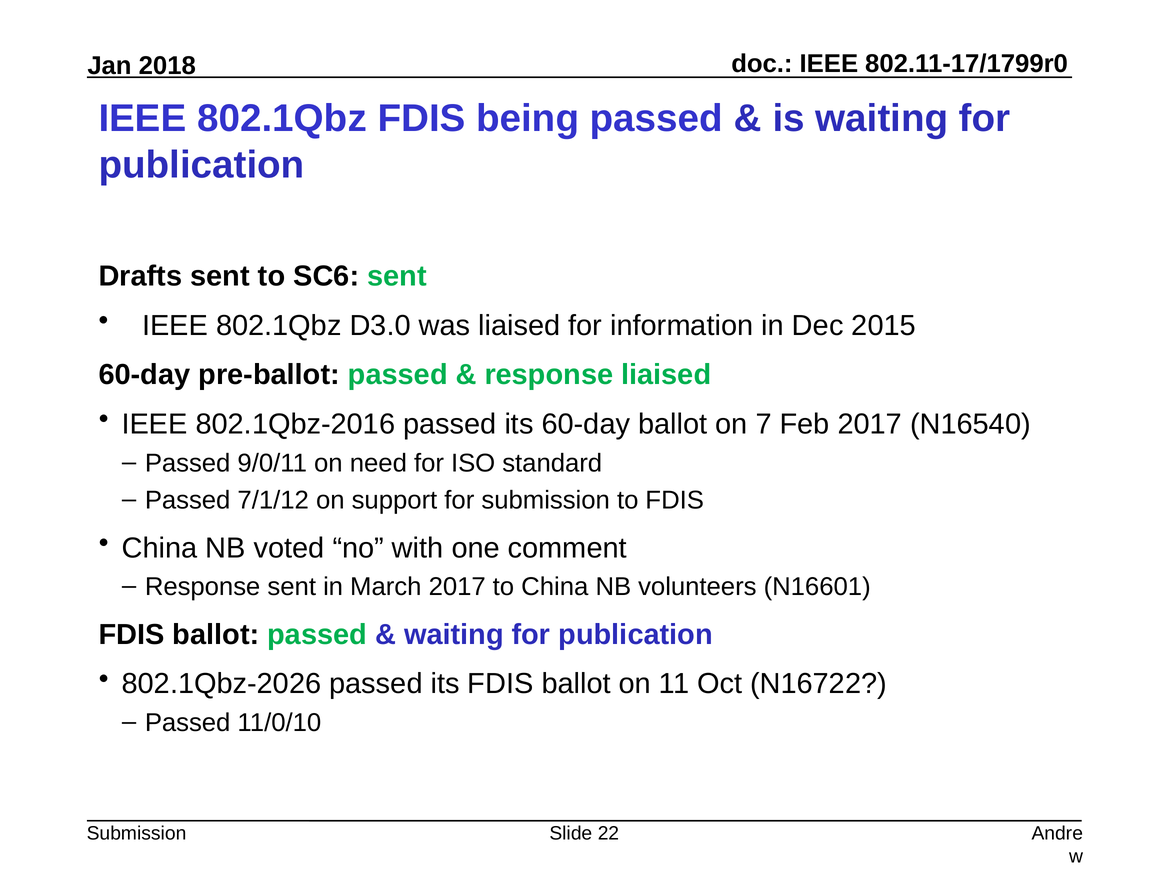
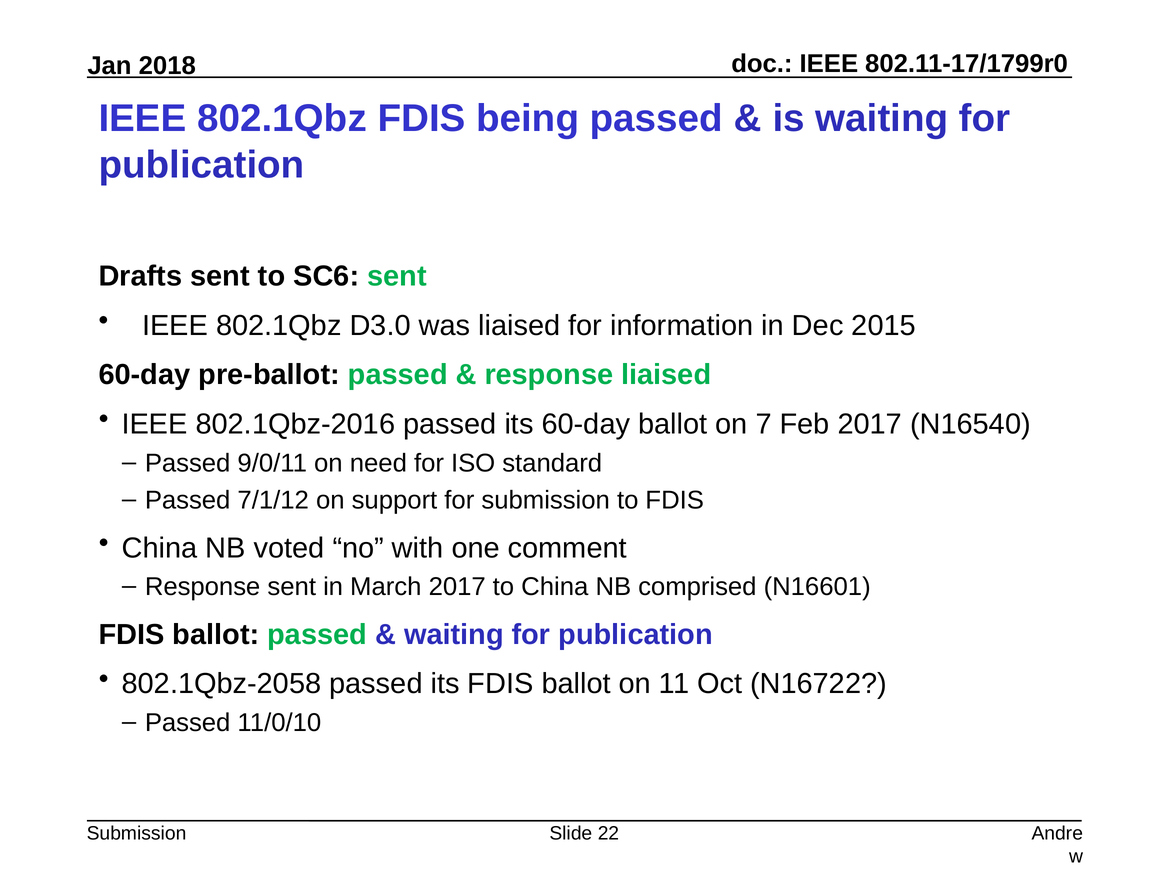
volunteers: volunteers -> comprised (697, 587)
802.1Qbz-2026: 802.1Qbz-2026 -> 802.1Qbz-2058 (221, 684)
